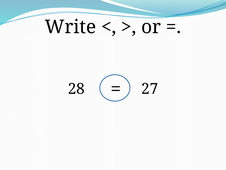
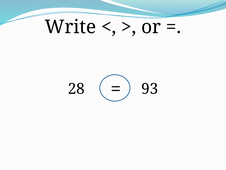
27: 27 -> 93 (150, 89)
